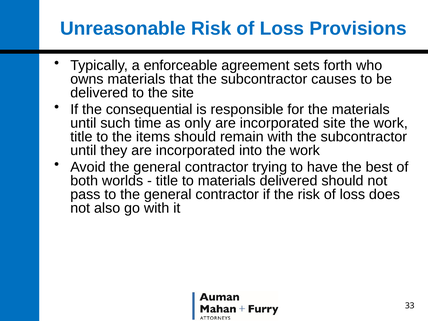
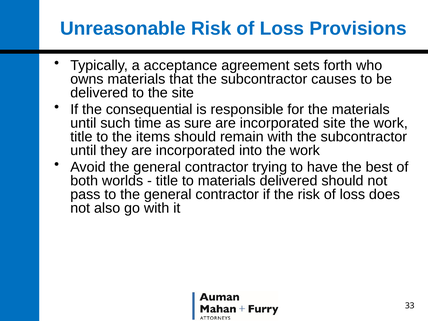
enforceable: enforceable -> acceptance (181, 65)
only: only -> sure (198, 123)
